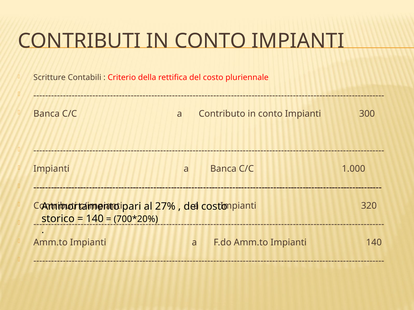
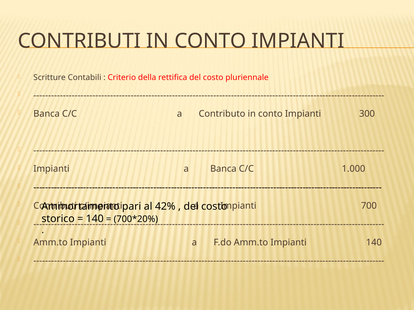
320: 320 -> 700 (369, 206)
27%: 27% -> 42% (165, 207)
